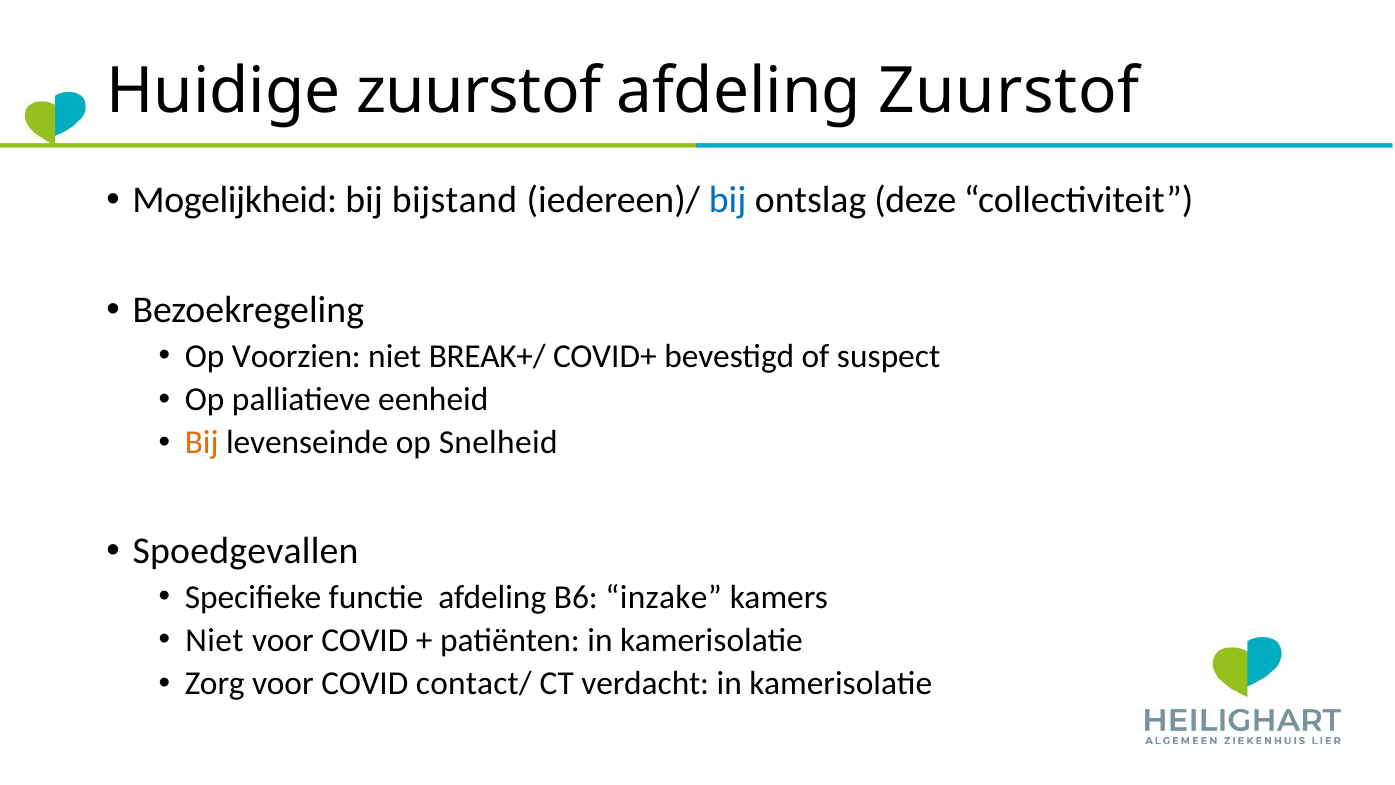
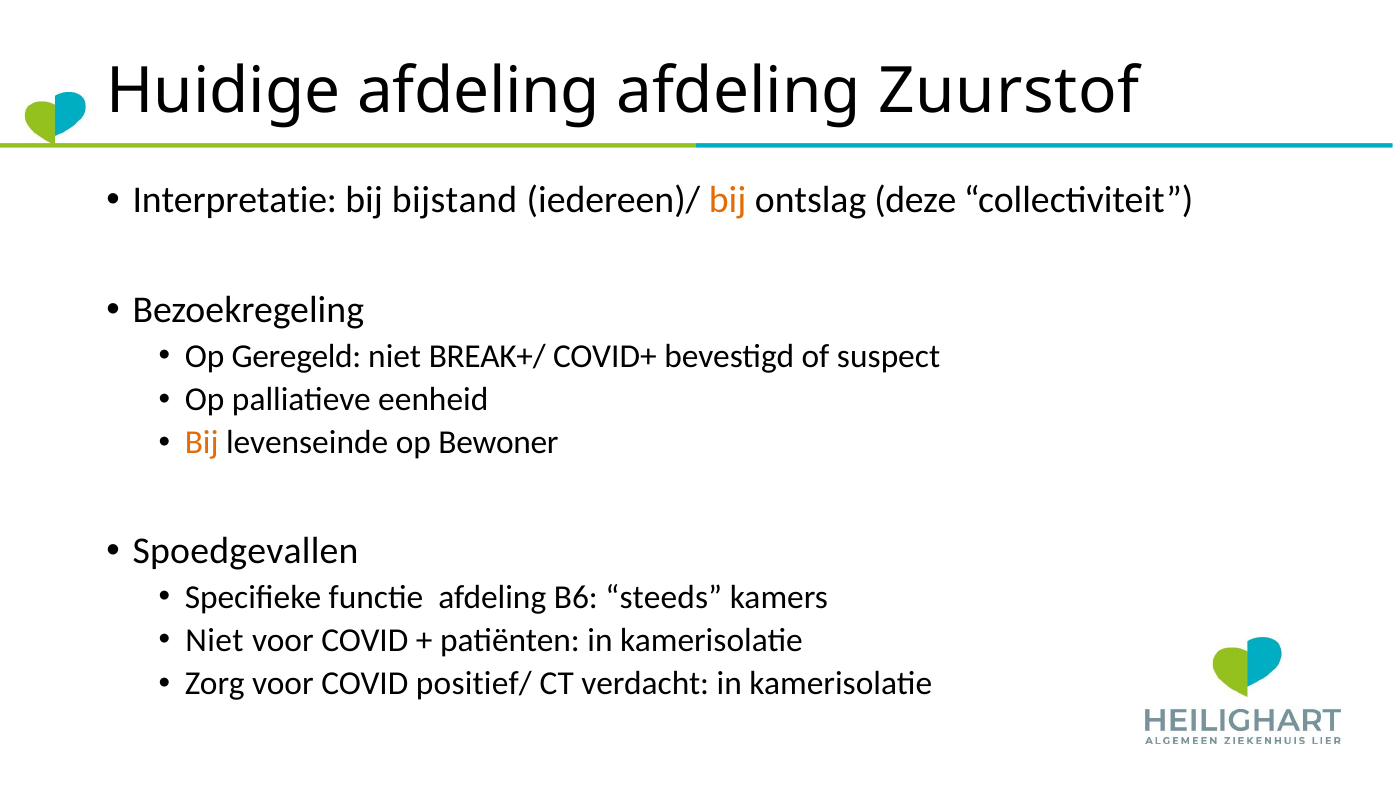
Huidige zuurstof: zuurstof -> afdeling (479, 92)
Mogelijkheid: Mogelijkheid -> Interpretatie (235, 200)
bij colour: blue -> orange (728, 200)
Voorzien: Voorzien -> Geregeld (297, 356)
Snelheid: Snelheid -> Bewoner (498, 443)
inzake: inzake -> steeds (664, 597)
contact/: contact/ -> positief/ (474, 683)
